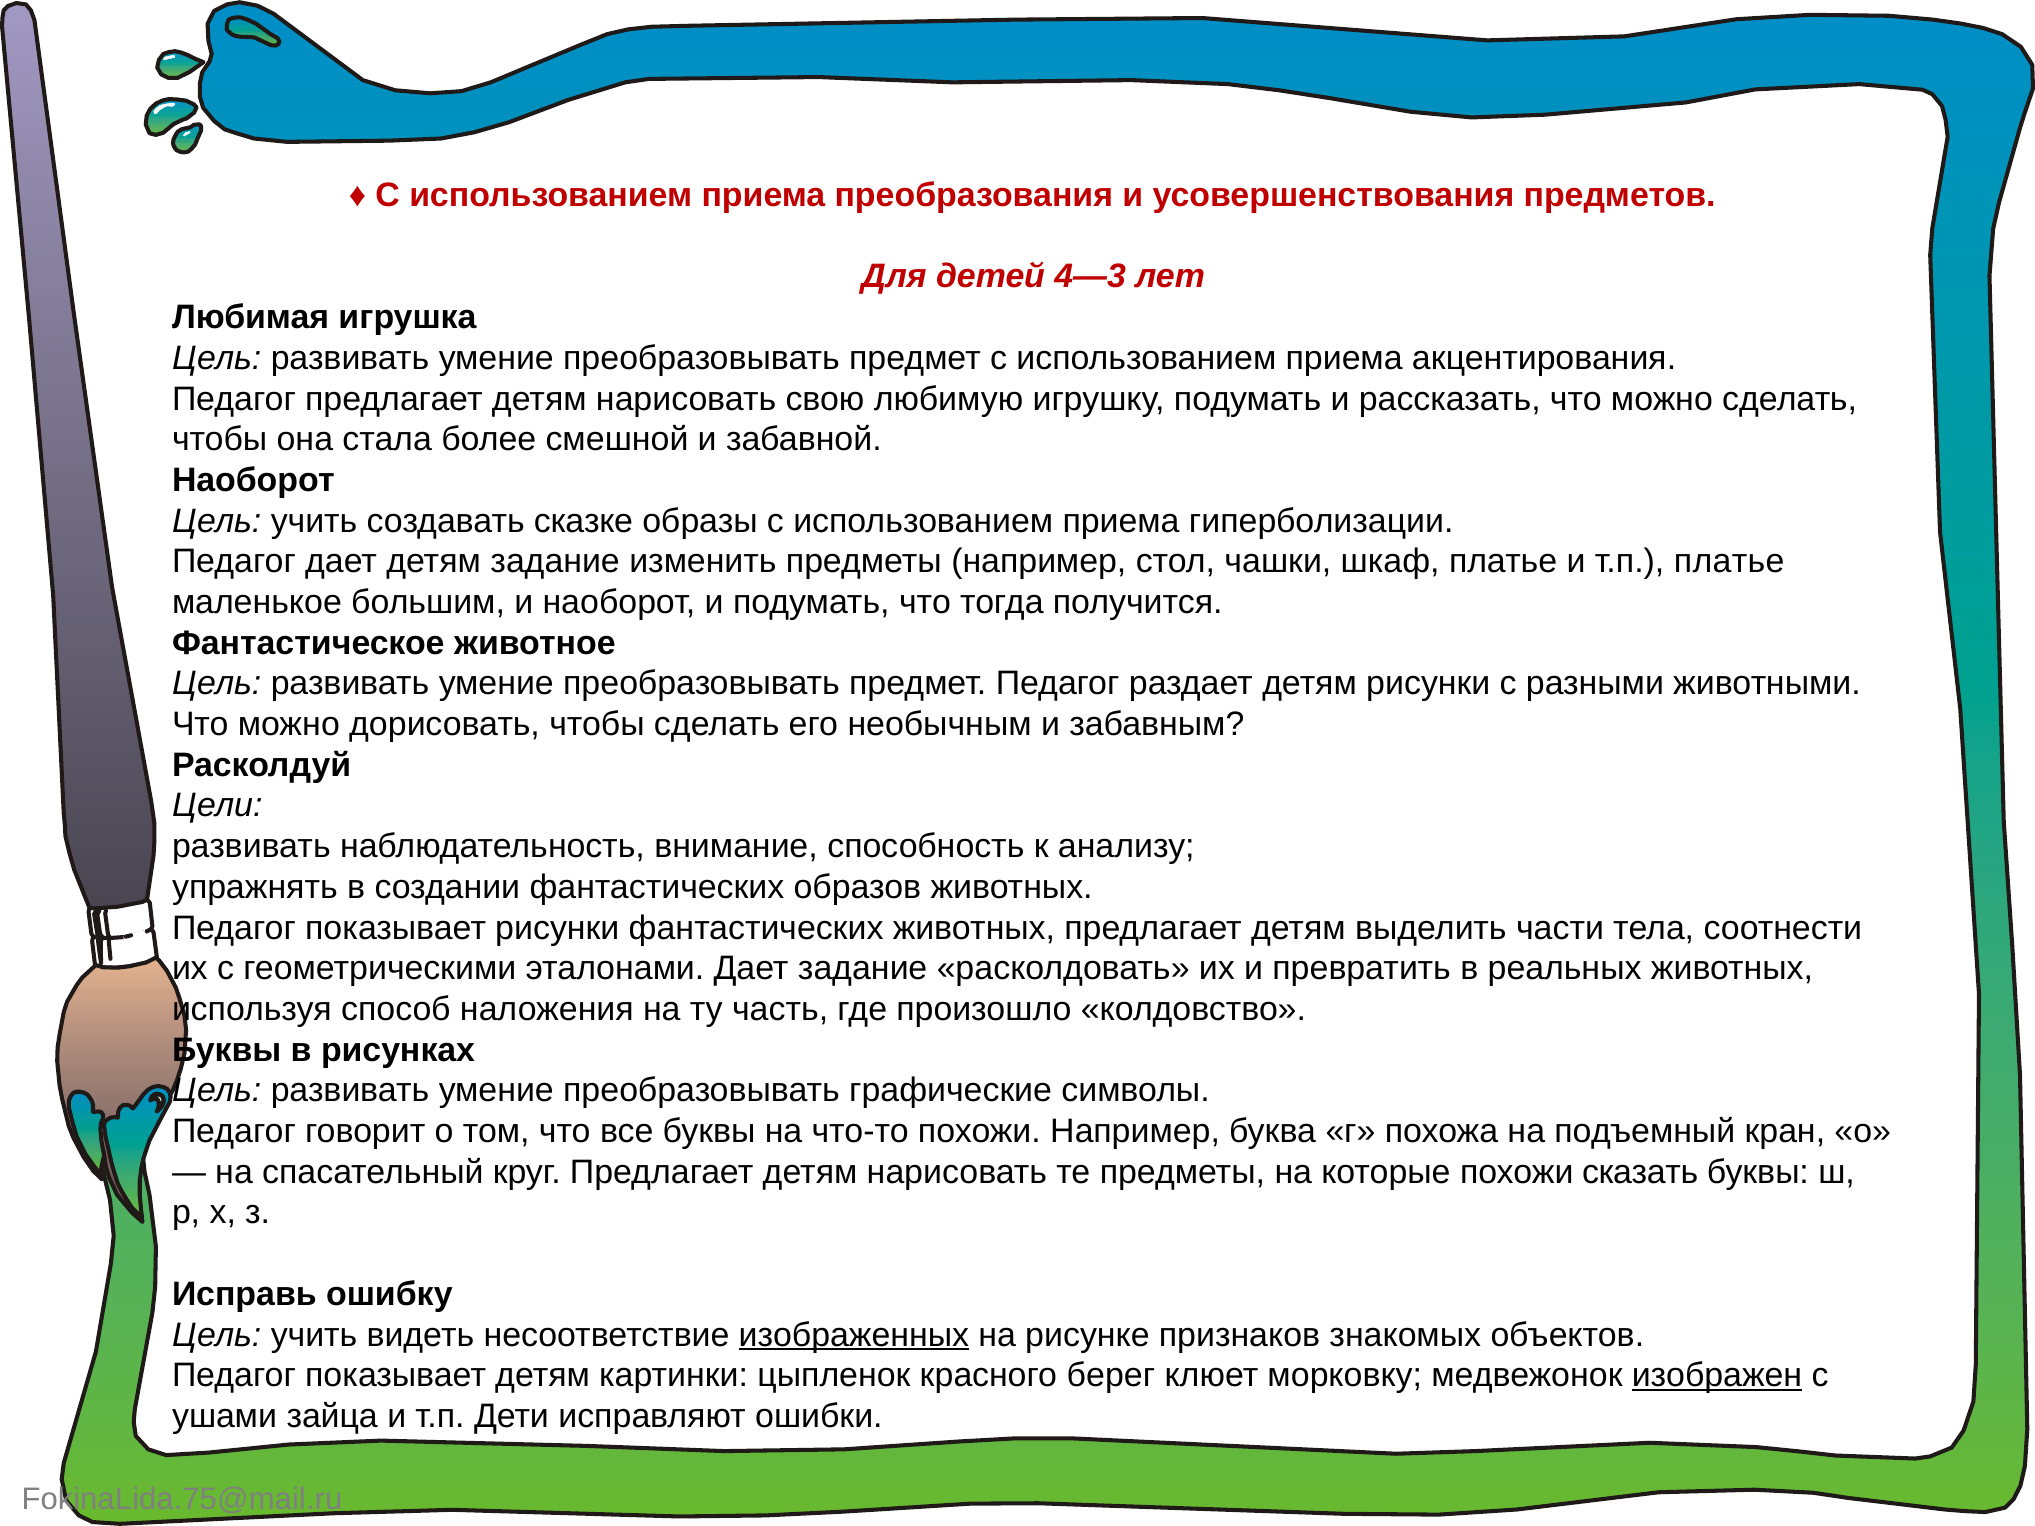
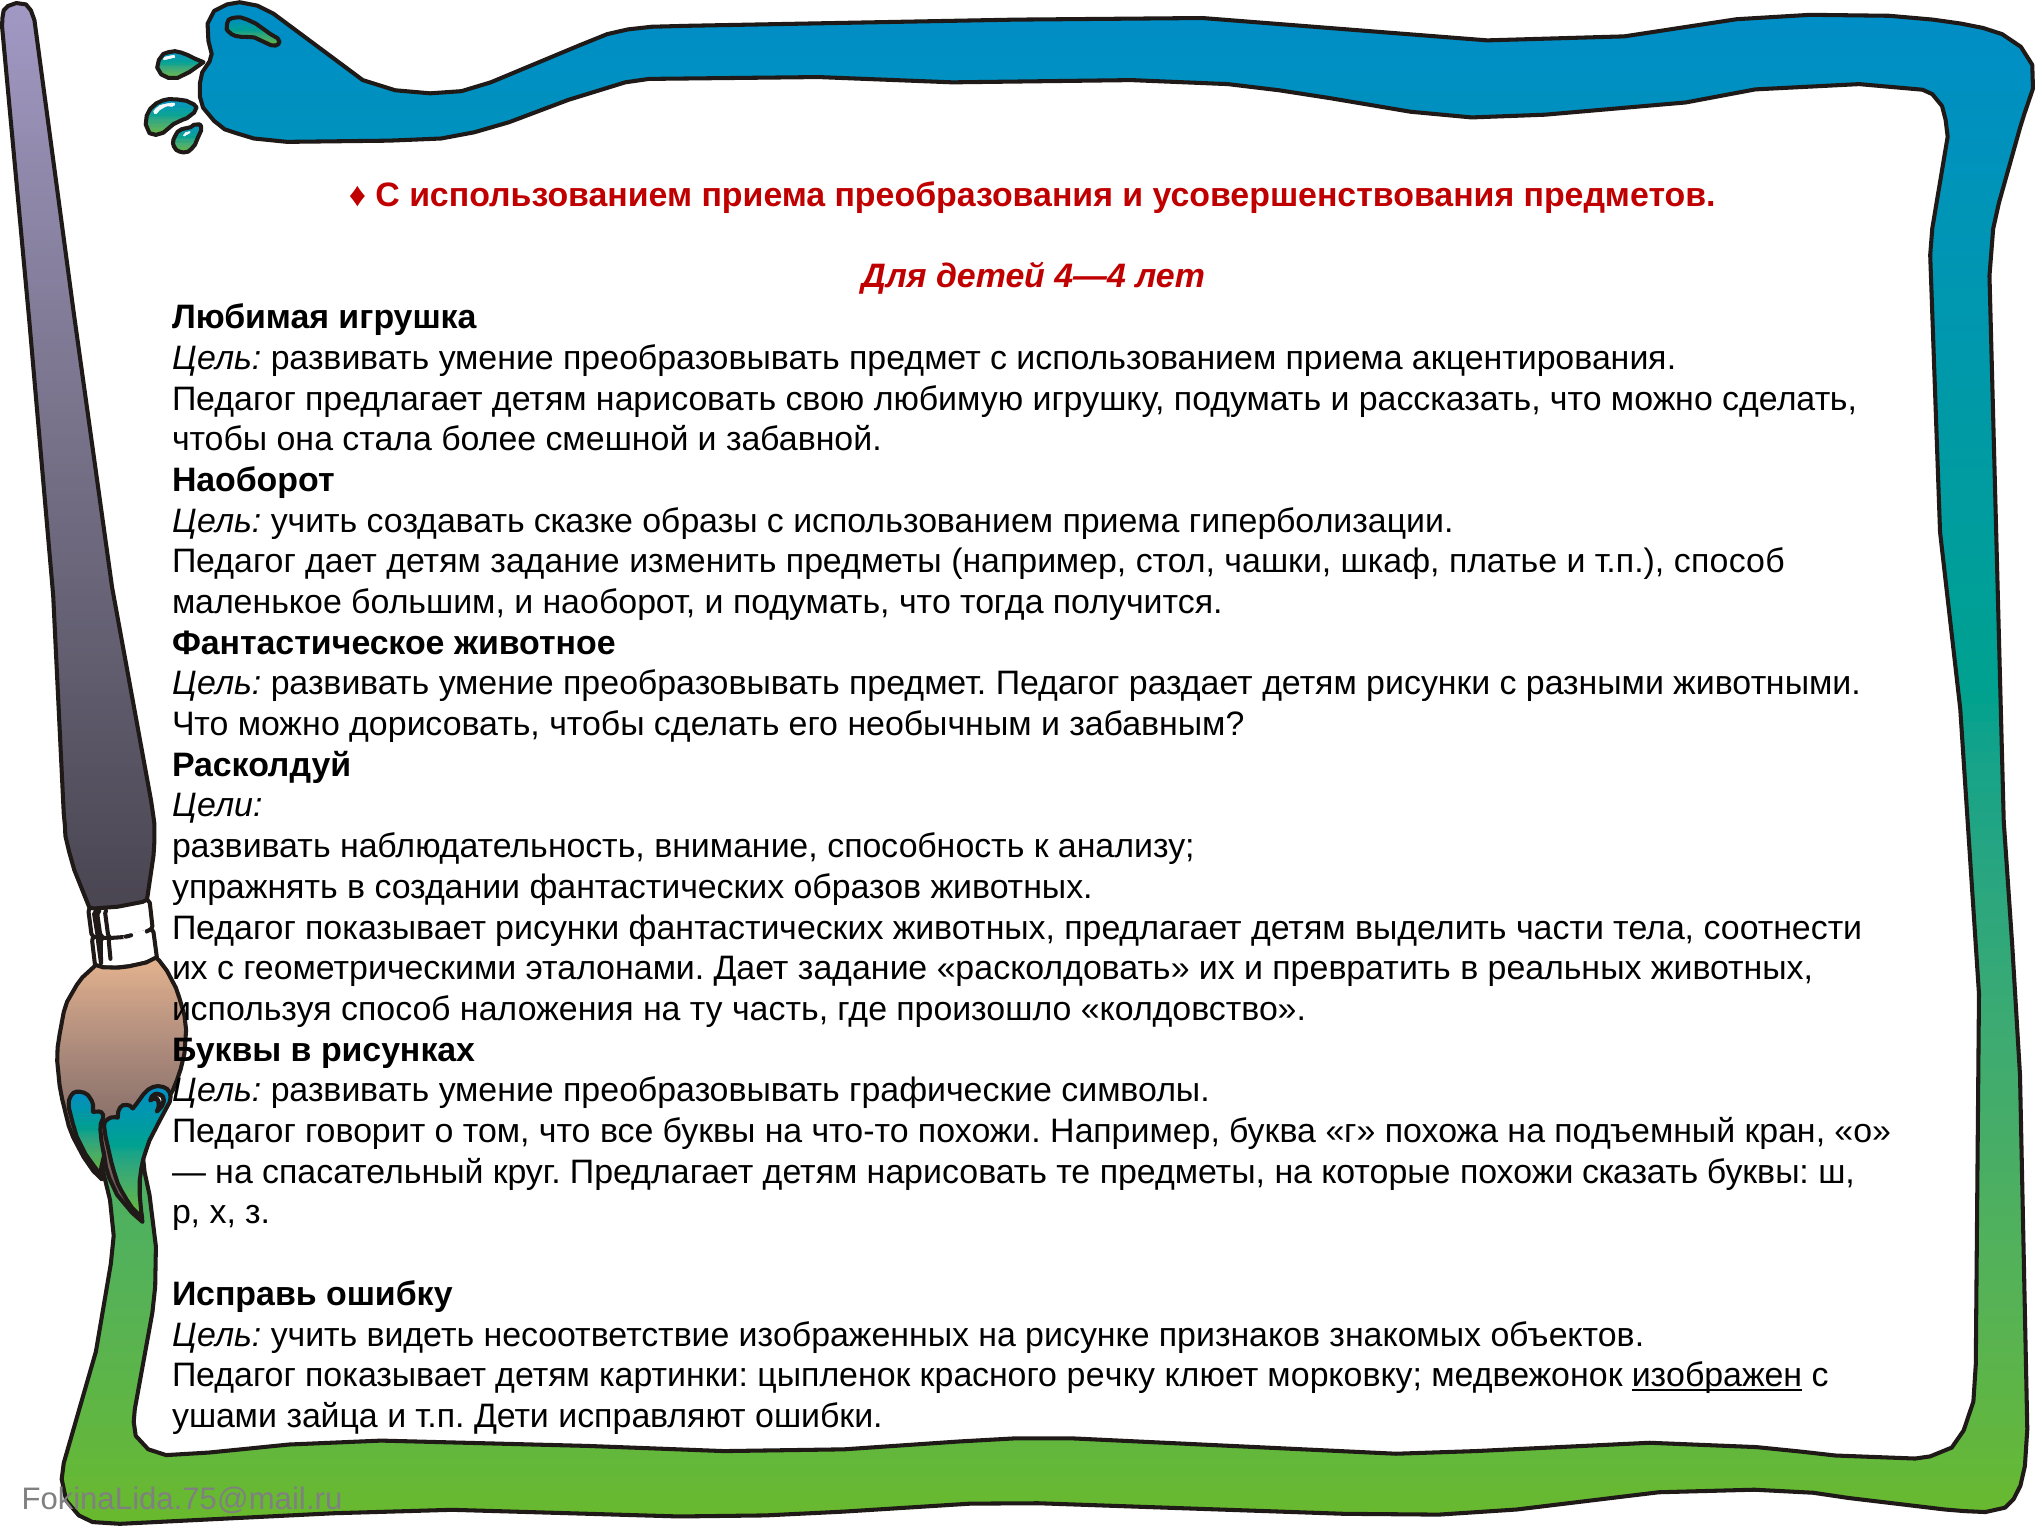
4—3: 4—3 -> 4—4 (1090, 277)
т.п платье: платье -> способ (1729, 562)
изображенных underline: present -> none (854, 1335)
берег: берег -> речку (1111, 1376)
